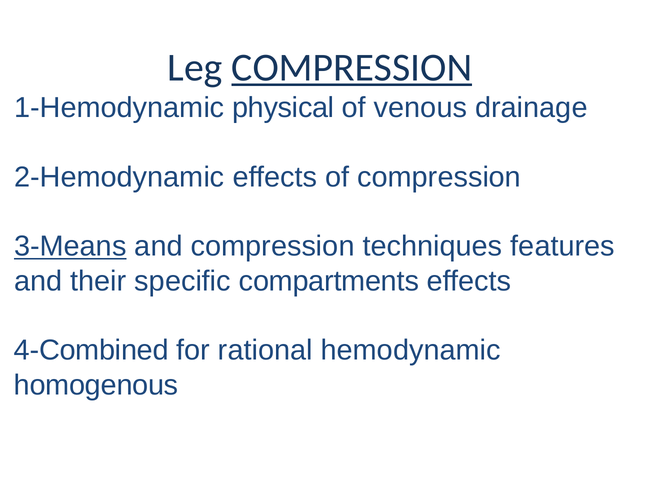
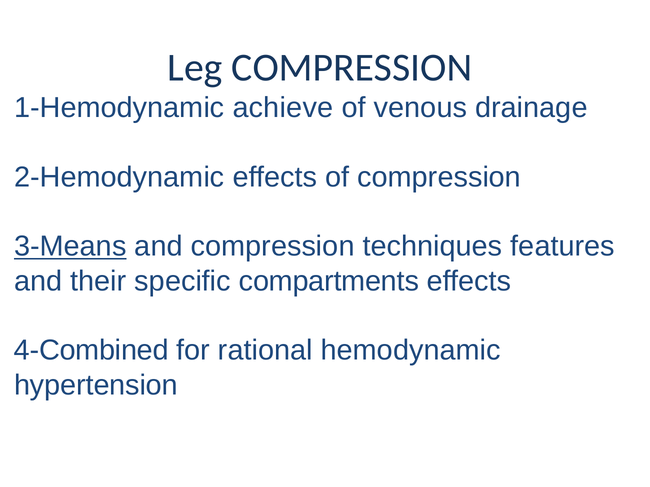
COMPRESSION underline: present -> none (352, 68)
physical: physical -> achieve (283, 108)
homogenous: homogenous -> hypertension (96, 385)
